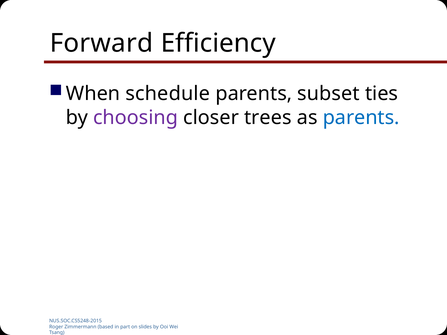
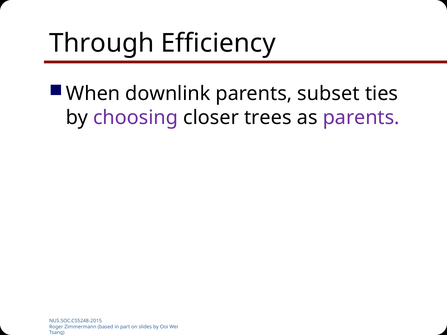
Forward: Forward -> Through (102, 43)
schedule: schedule -> downlink (168, 94)
parents colour: blue -> purple (361, 118)
